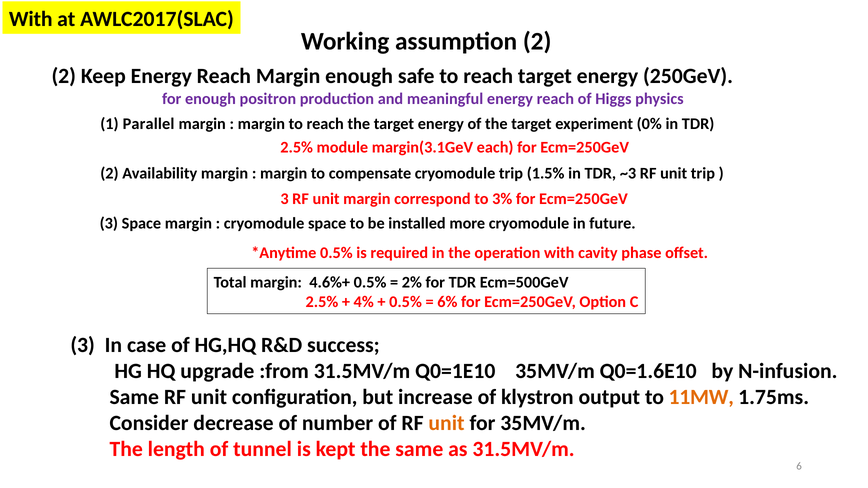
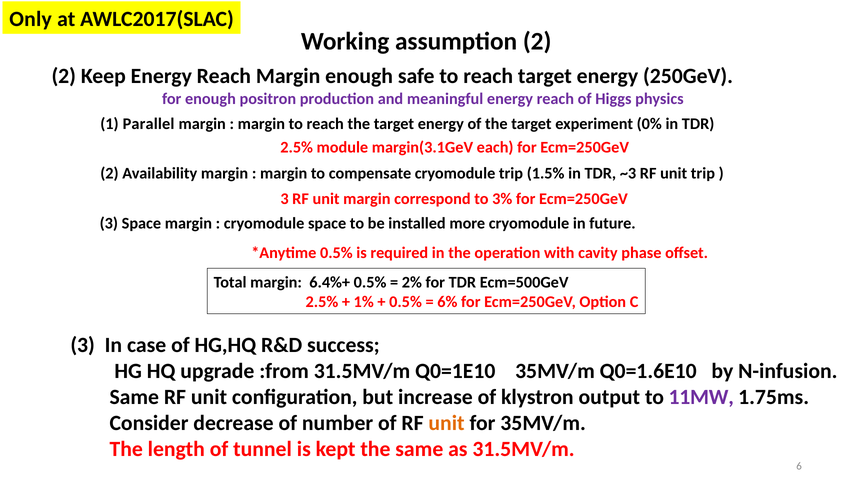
With: With -> Only (31, 19)
4.6%+: 4.6%+ -> 6.4%+ (330, 283)
4%: 4% -> 1% (364, 302)
11MW colour: orange -> purple (701, 397)
